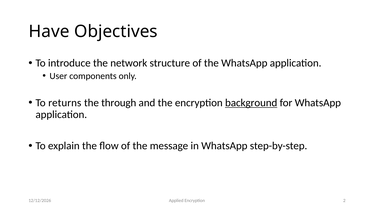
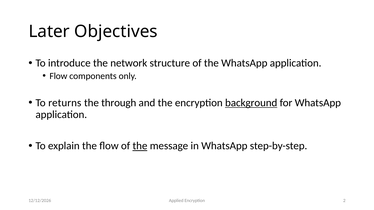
Have: Have -> Later (49, 31)
User: User -> Flow (58, 76)
the underline: none -> present (140, 146)
